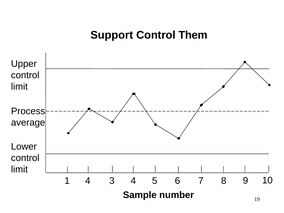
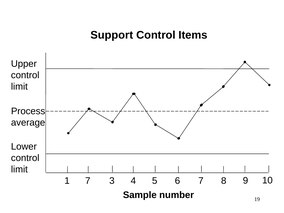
Them: Them -> Items (193, 35)
1 4: 4 -> 7 (88, 181)
